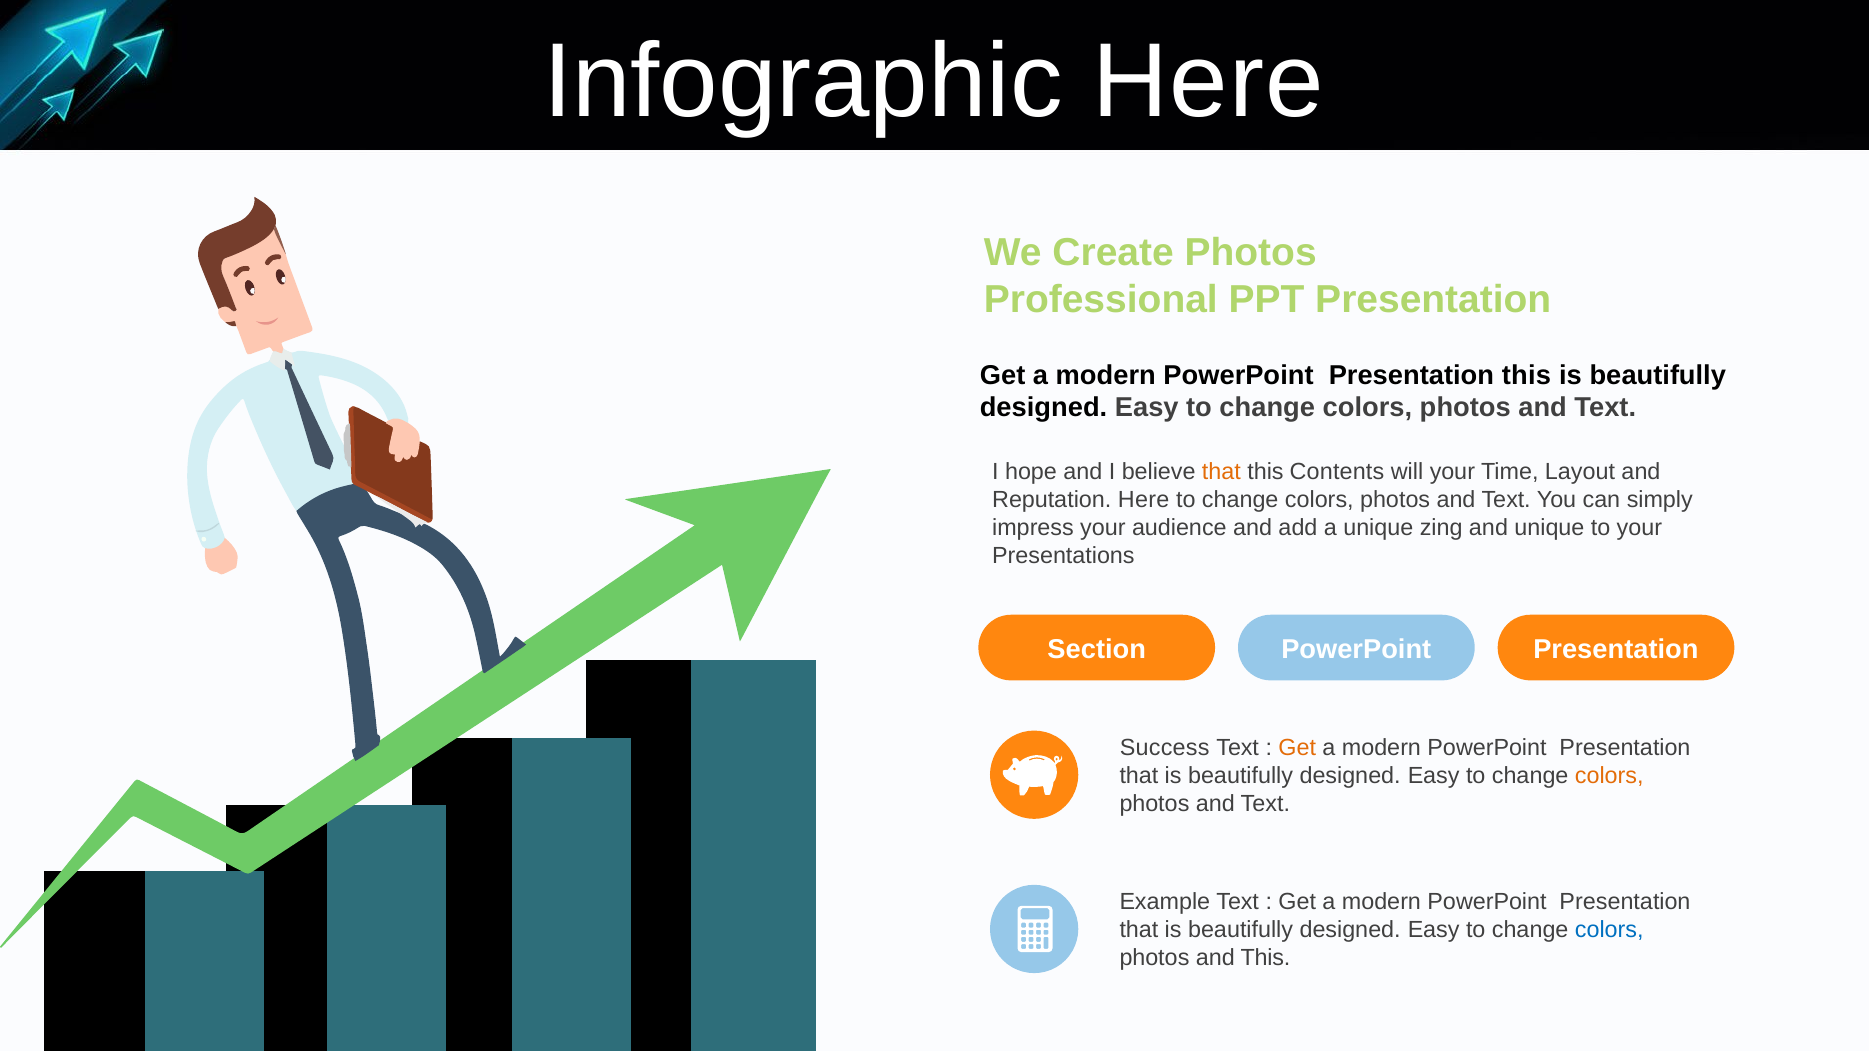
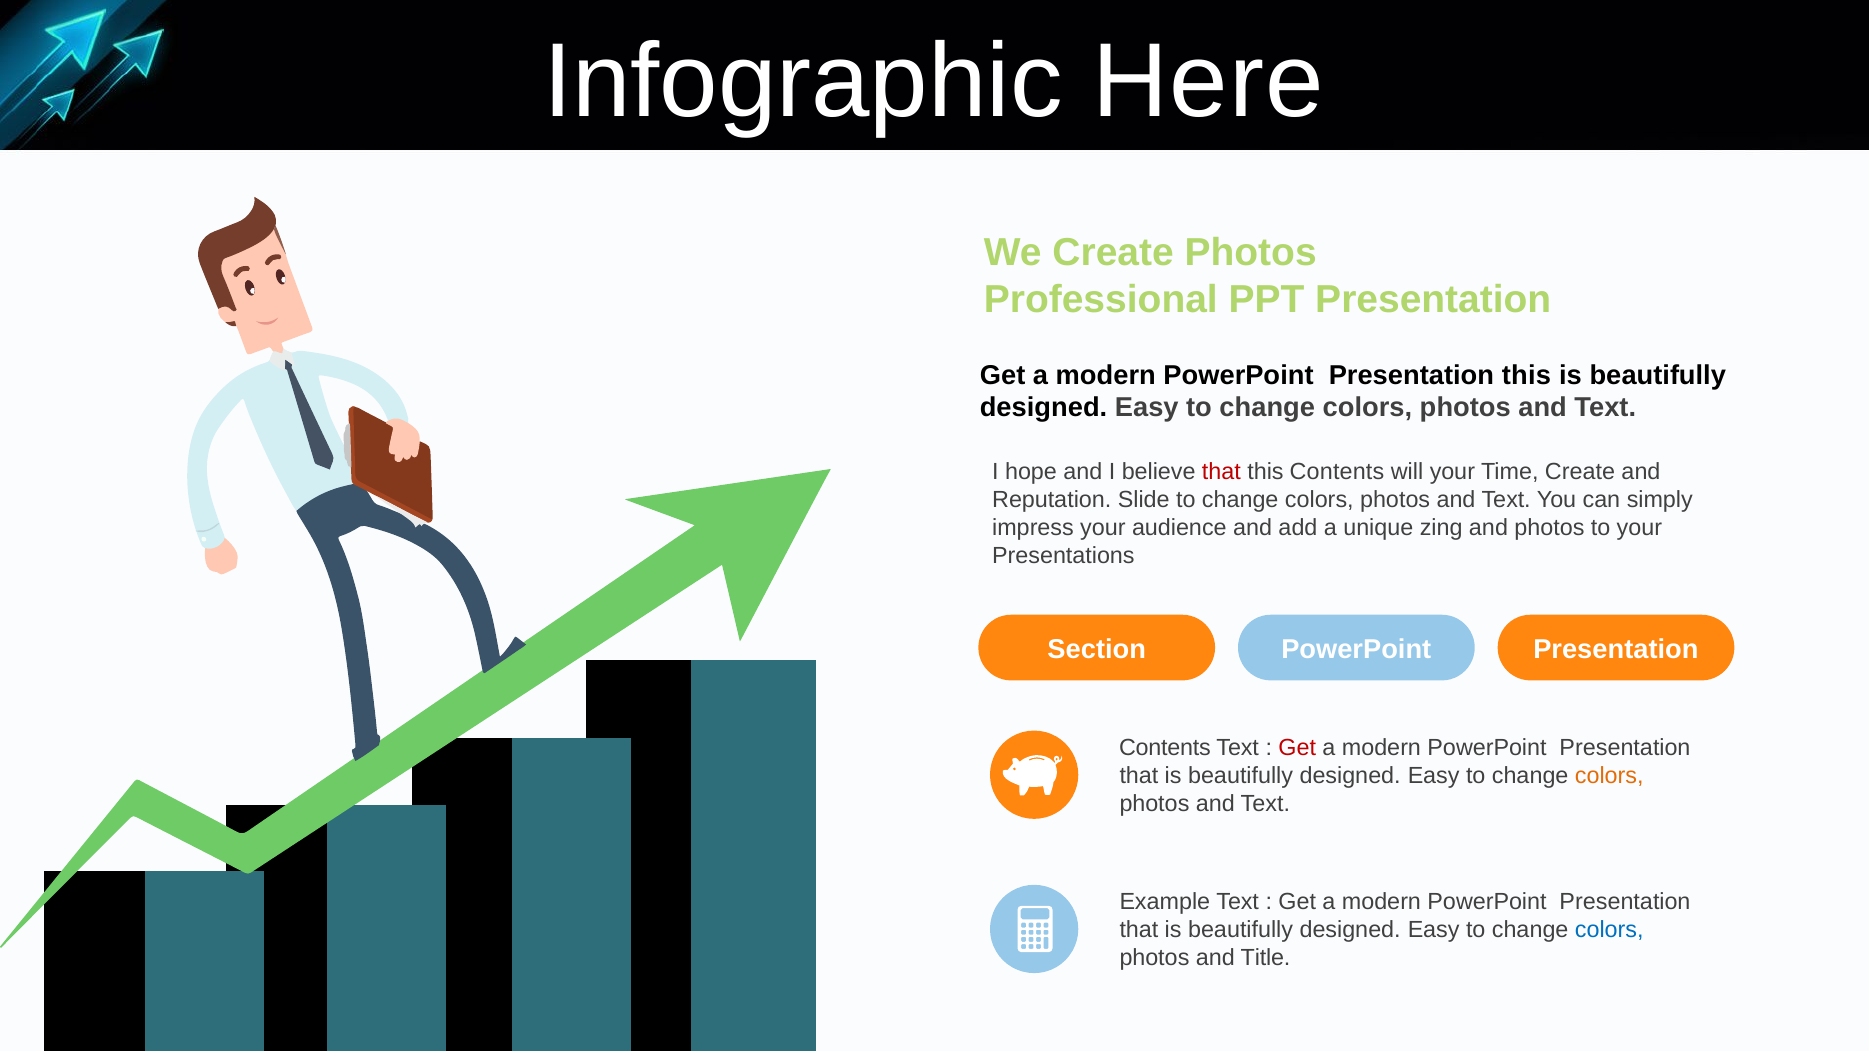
that colour: orange -> red (1221, 472)
Time Layout: Layout -> Create (1580, 472)
Reputation Here: Here -> Slide (1144, 500)
and unique: unique -> photos (1549, 528)
Success: Success -> Contents (1165, 748)
Get colour: orange -> red (1297, 748)
and This: This -> Title (1266, 958)
